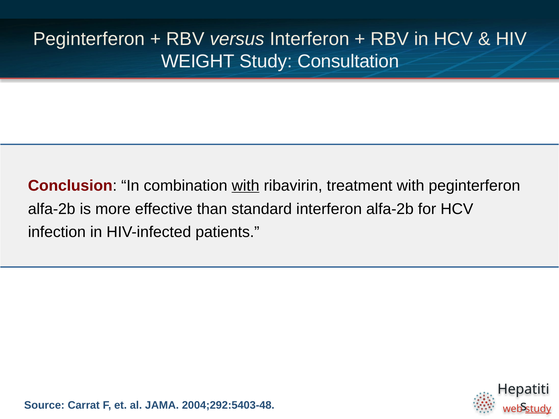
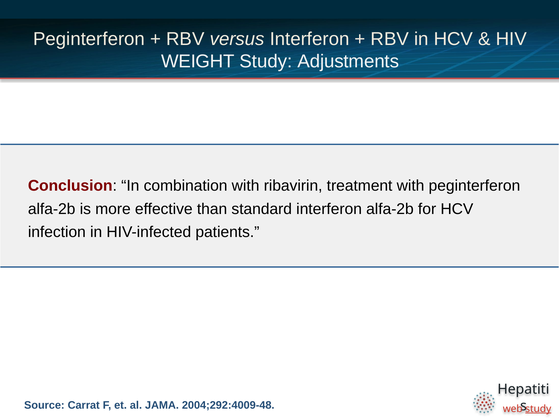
Consultation: Consultation -> Adjustments (348, 61)
with underline: present -> none (246, 186)
2004;292:5403-48: 2004;292:5403-48 -> 2004;292:4009-48 (228, 406)
